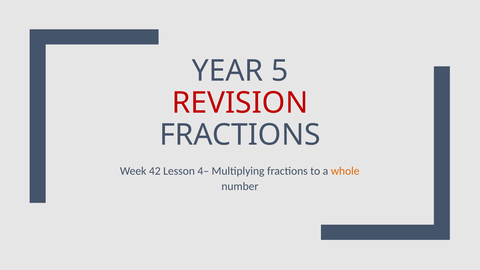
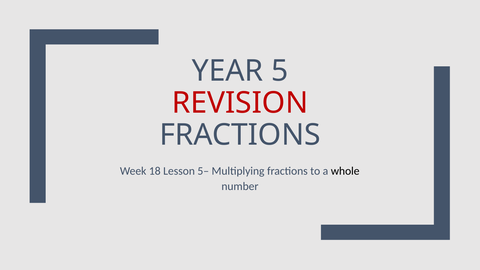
42: 42 -> 18 (155, 171)
4–: 4– -> 5– (203, 171)
whole colour: orange -> black (345, 171)
